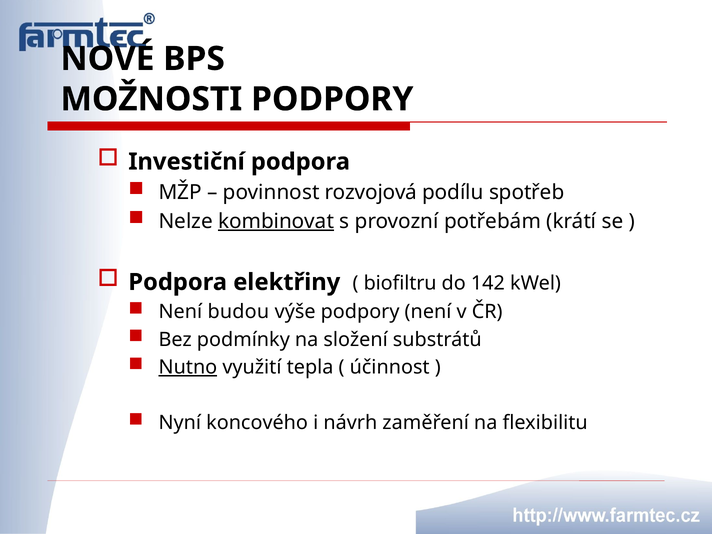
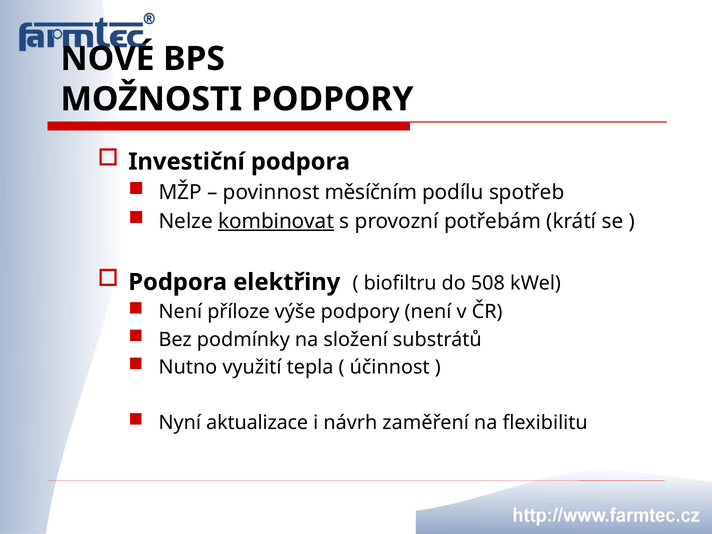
rozvojová: rozvojová -> měsíčním (371, 192)
142: 142 -> 508 (488, 283)
budou: budou -> příloze (238, 312)
Nutno underline: present -> none (188, 367)
koncového: koncového -> aktualizace (257, 423)
